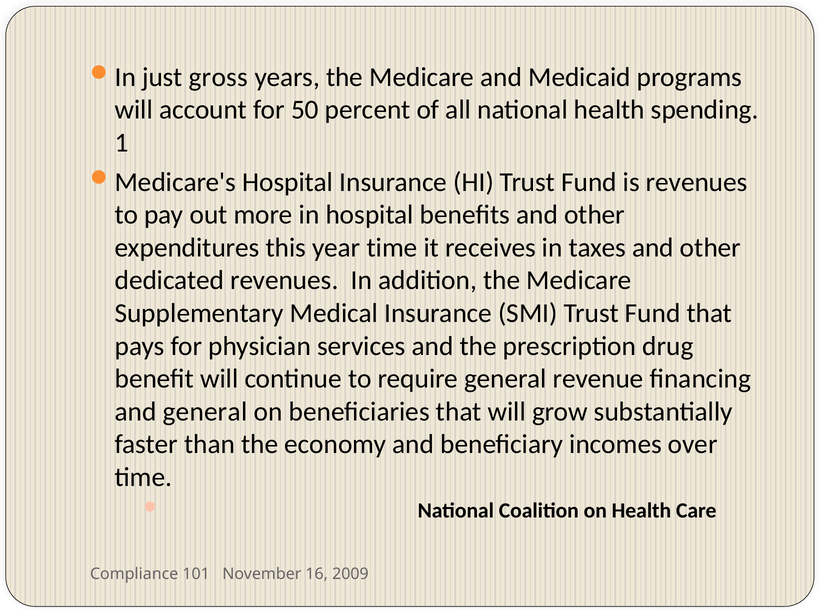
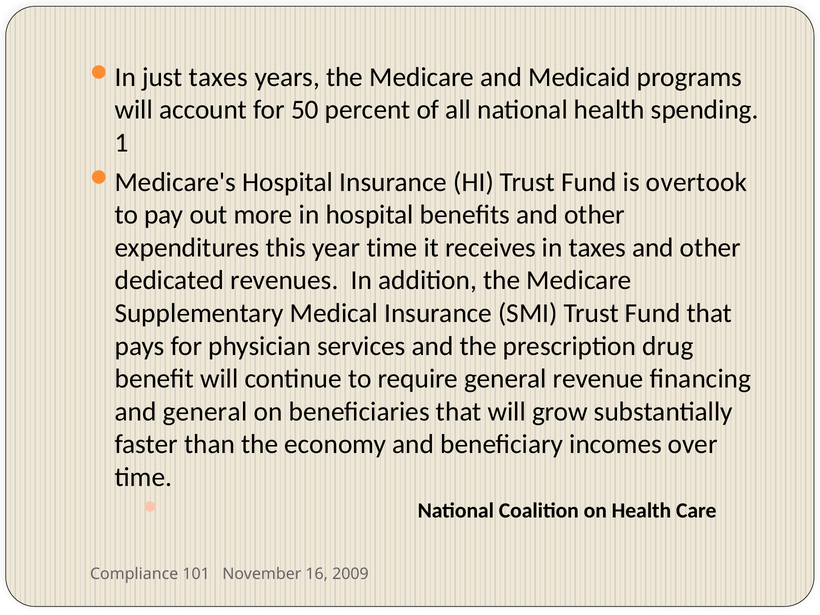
just gross: gross -> taxes (218, 77)
is revenues: revenues -> overtook (697, 182)
